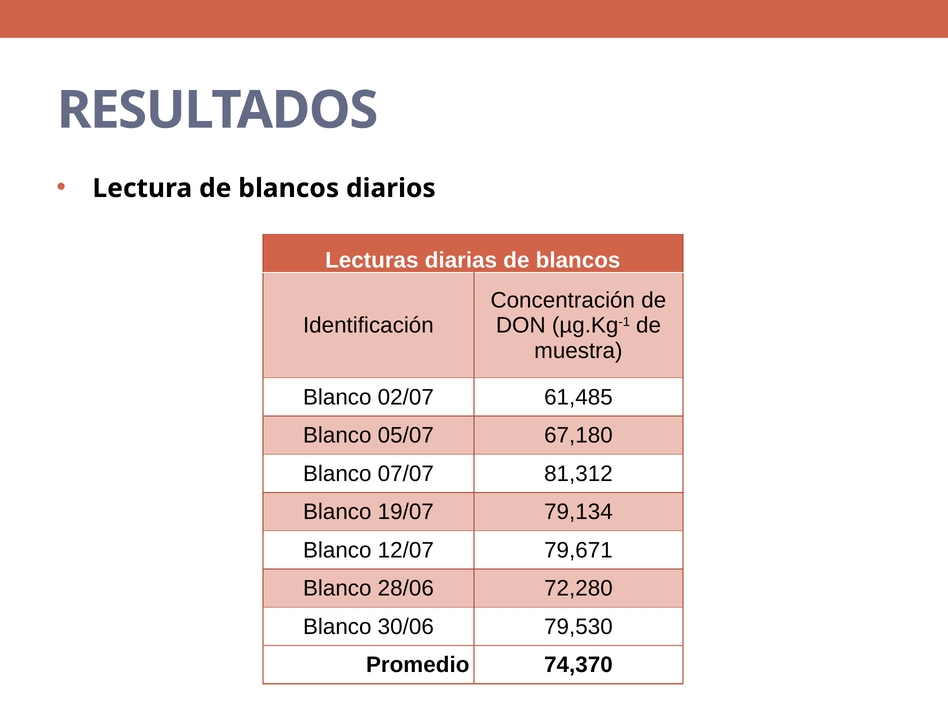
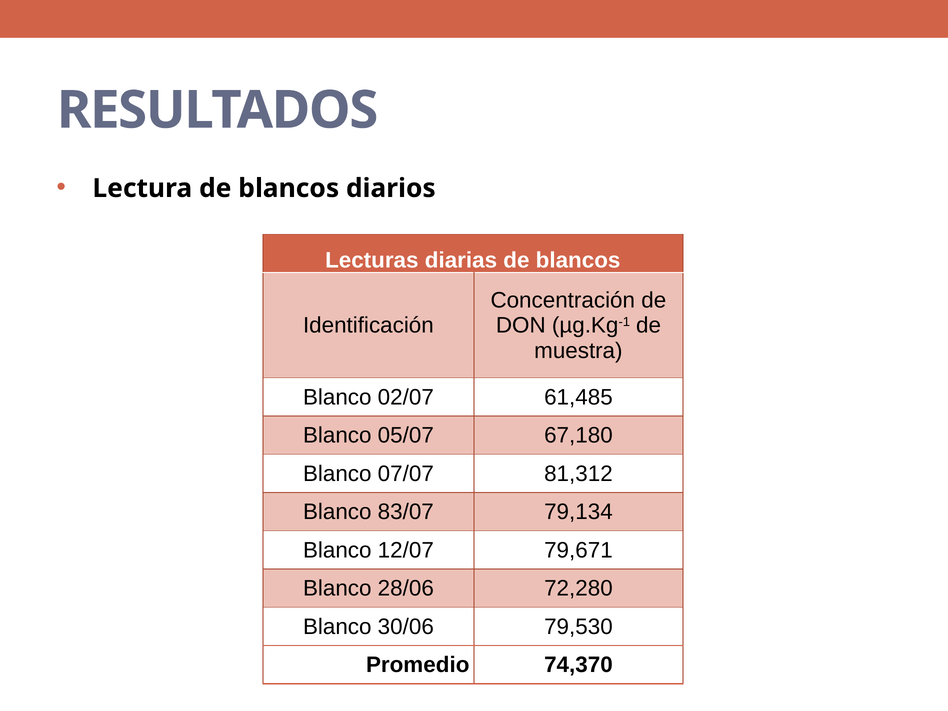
19/07: 19/07 -> 83/07 (406, 512)
